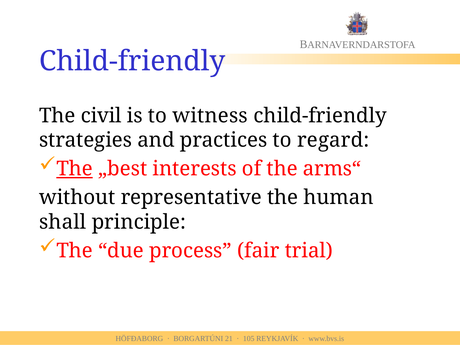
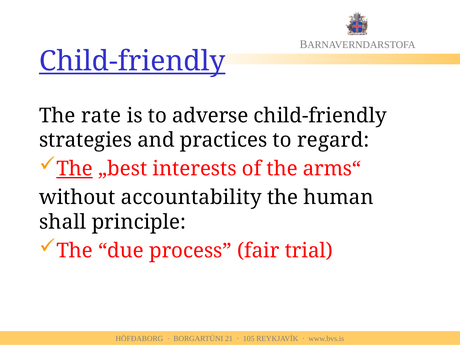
Child-friendly underline: none -> present (132, 61)
civil: civil -> rate (101, 116)
witness: witness -> adverse (210, 116)
representative: representative -> accountability (191, 197)
